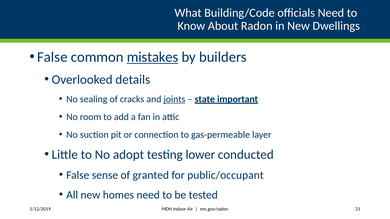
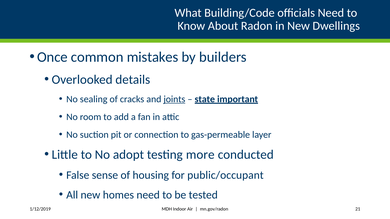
False: False -> Once (52, 57)
mistakes underline: present -> none (153, 57)
lower: lower -> more (200, 155)
granted: granted -> housing (151, 175)
